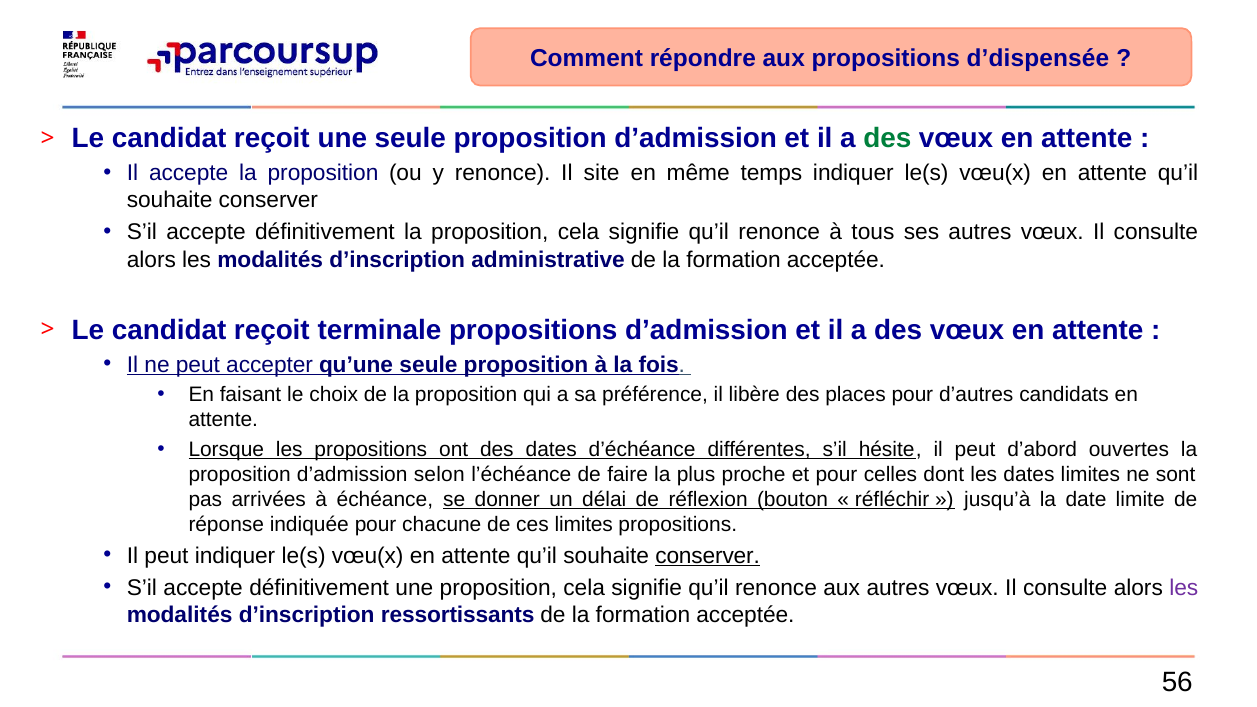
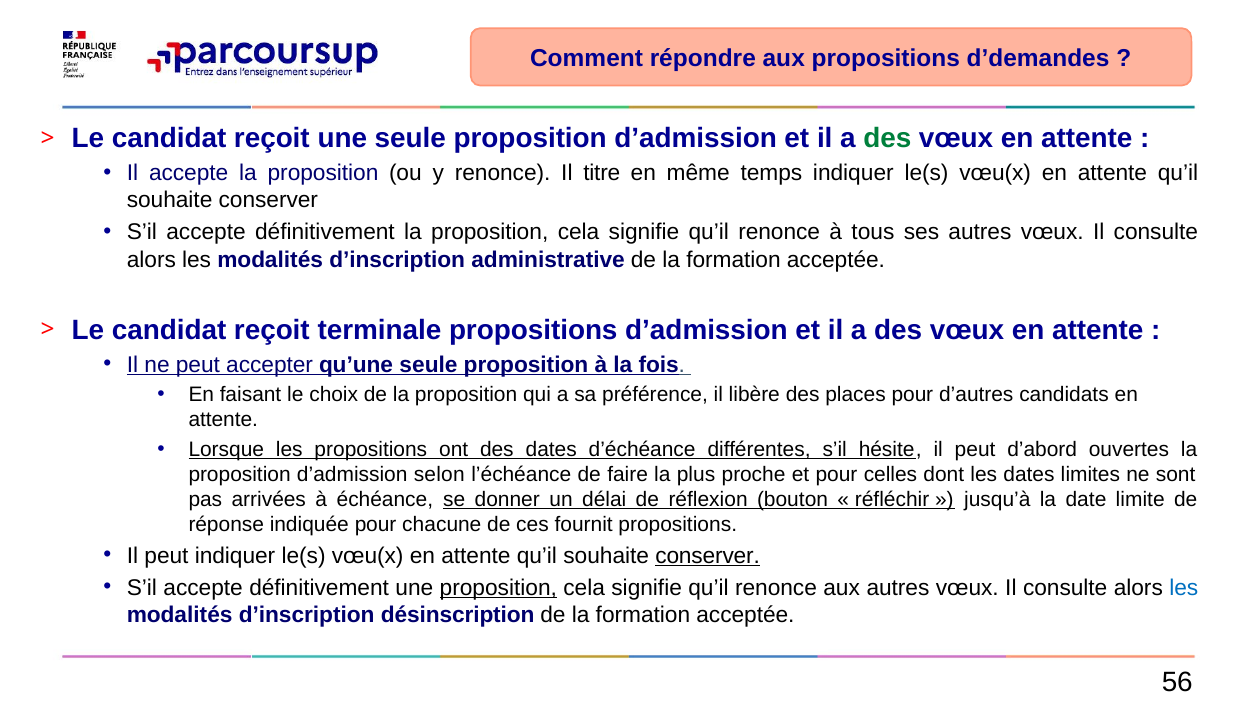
d’dispensée: d’dispensée -> d’demandes (1038, 59)
site: site -> titre (602, 173)
ces limites: limites -> fournit (584, 525)
proposition underline: none -> present (498, 588)
les colour: purple -> blue (1184, 588)
ressortissants: ressortissants -> désinscription (458, 615)
